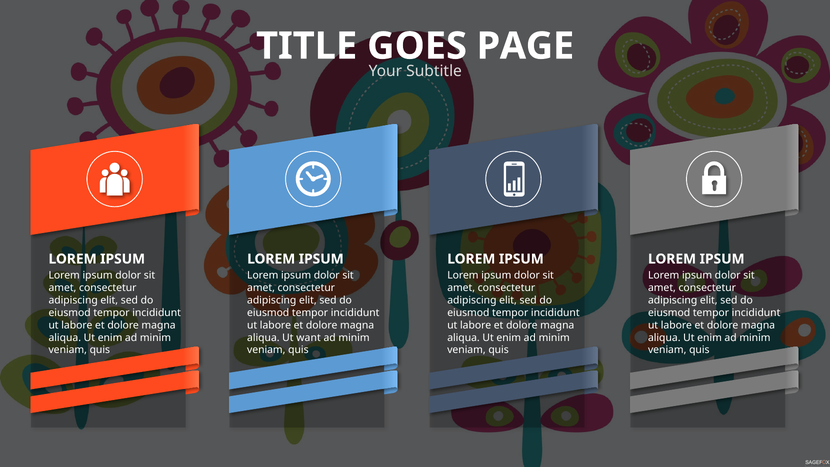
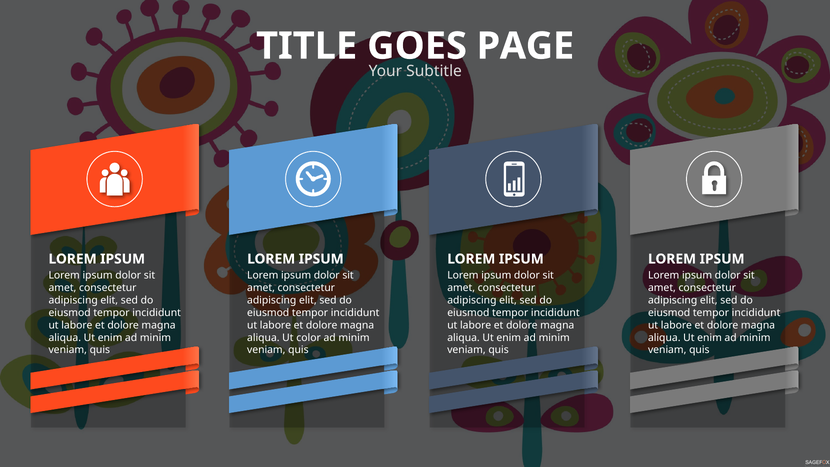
want: want -> color (309, 338)
